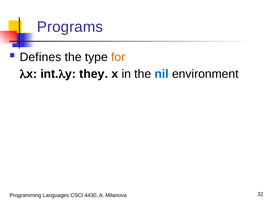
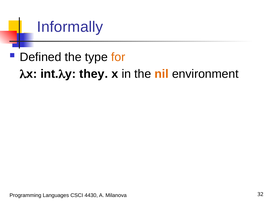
Programs: Programs -> Informally (70, 27)
Defines: Defines -> Defined (41, 57)
nil colour: blue -> orange (162, 74)
